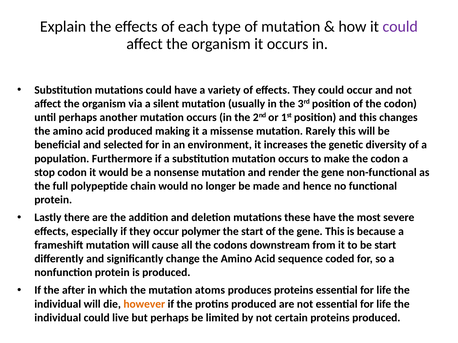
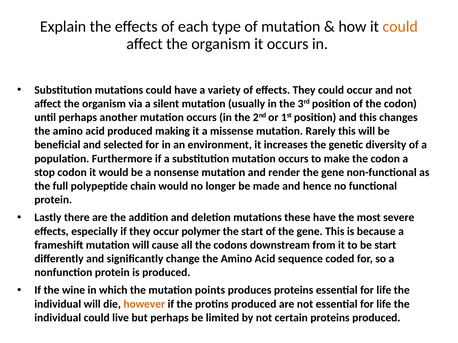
could colour: purple -> orange (400, 27)
after: after -> wine (74, 291)
atoms: atoms -> points (210, 291)
